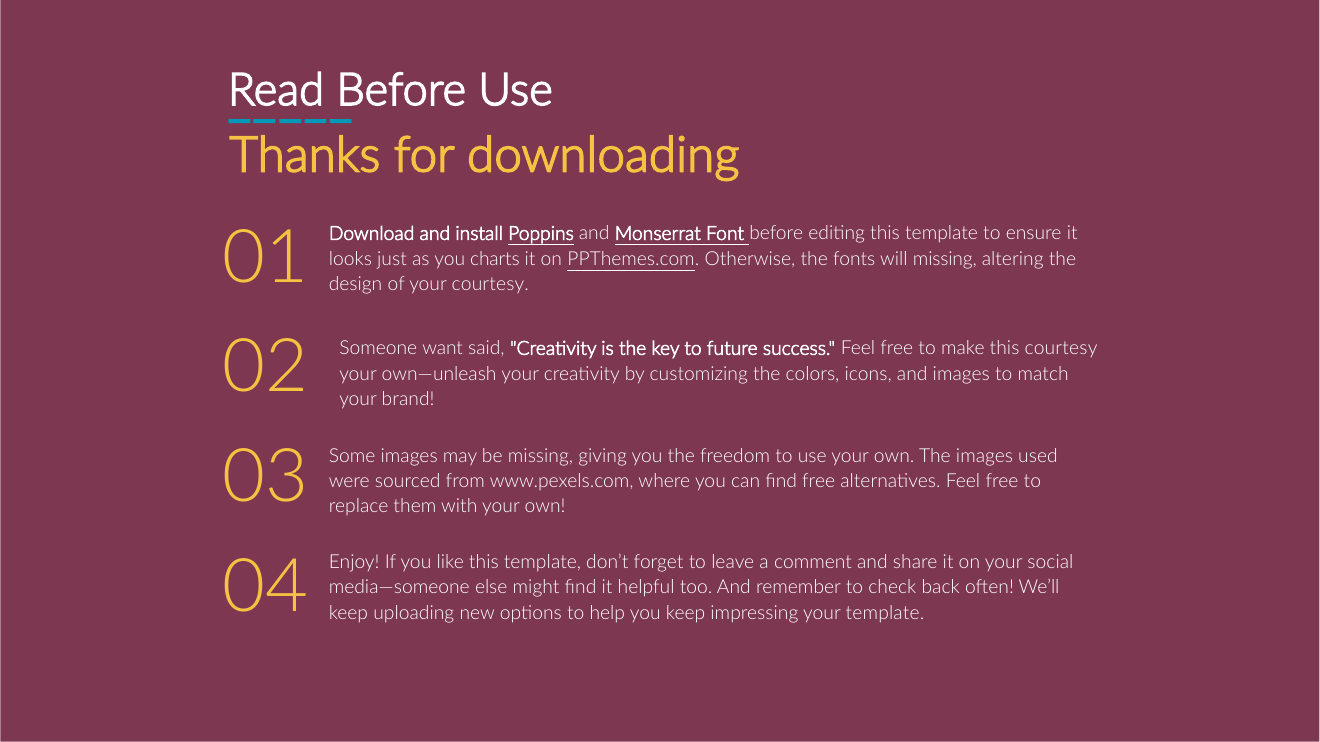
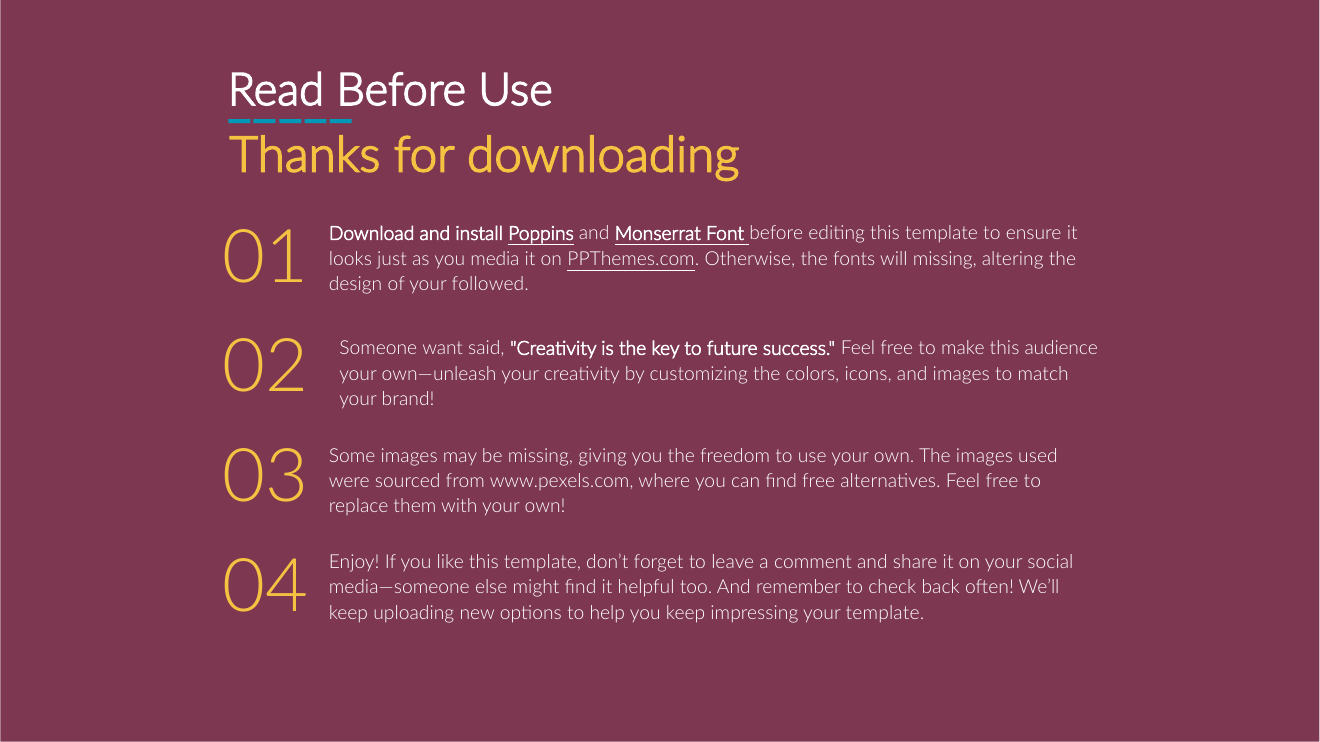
charts: charts -> media (495, 259)
your courtesy: courtesy -> followed (490, 284)
this courtesy: courtesy -> audience (1061, 349)
